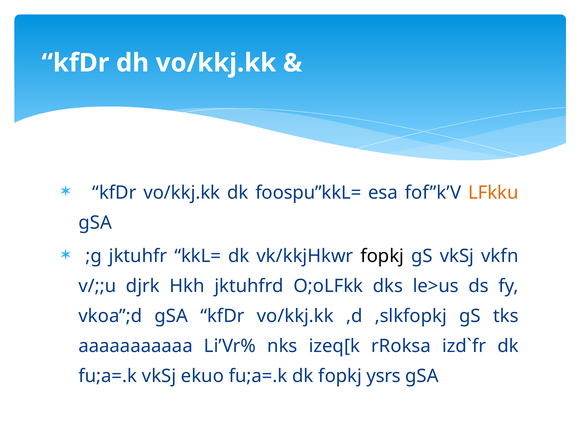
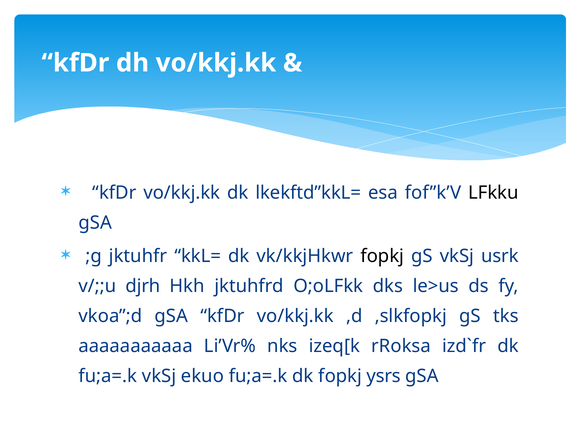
foospu”kkL=: foospu”kkL= -> lkekftd”kkL= (308, 193)
LFkku colour: orange -> black (493, 193)
vkfn: vkfn -> usrk (500, 256)
djrk: djrk -> djrh (143, 286)
